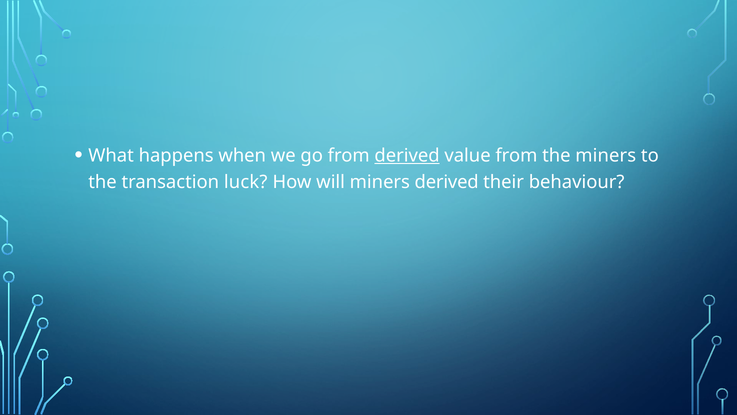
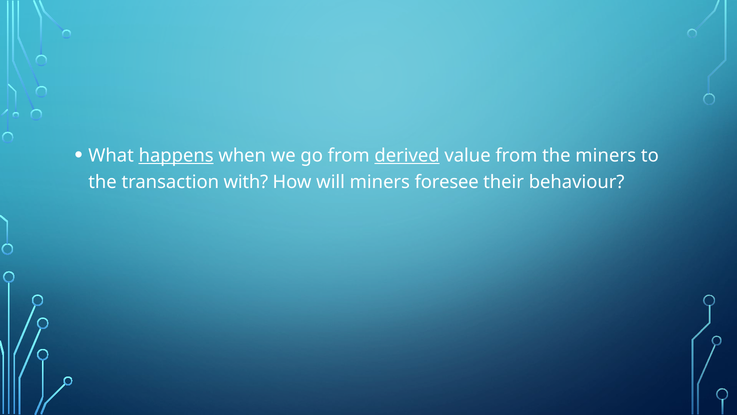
happens underline: none -> present (176, 156)
luck: luck -> with (246, 182)
miners derived: derived -> foresee (447, 182)
